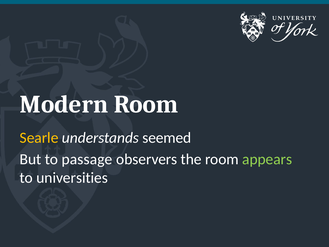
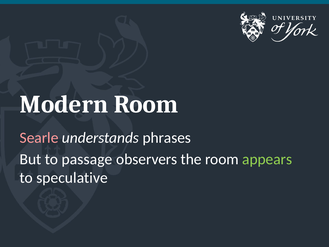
Searle colour: yellow -> pink (39, 138)
seemed: seemed -> phrases (167, 138)
universities: universities -> speculative (72, 178)
